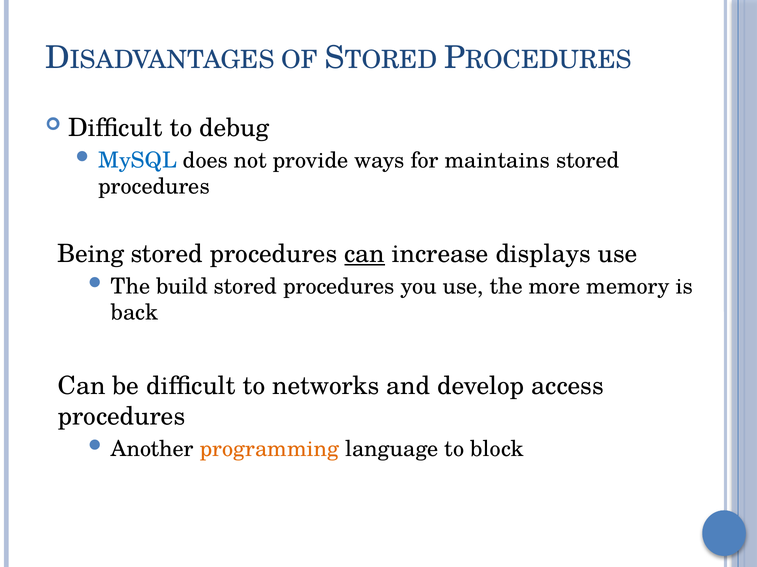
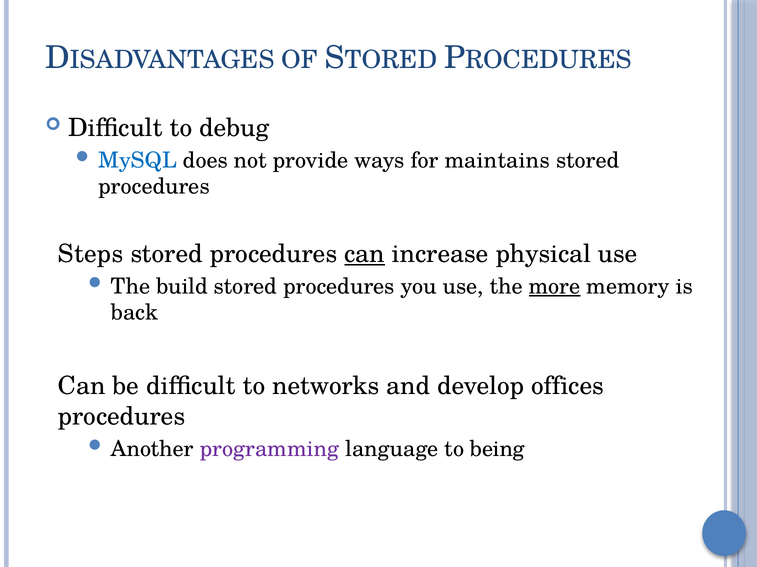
Being: Being -> Steps (91, 254)
displays: displays -> physical (543, 254)
more underline: none -> present (555, 287)
access: access -> offices (568, 387)
programming colour: orange -> purple (269, 449)
block: block -> being (497, 449)
